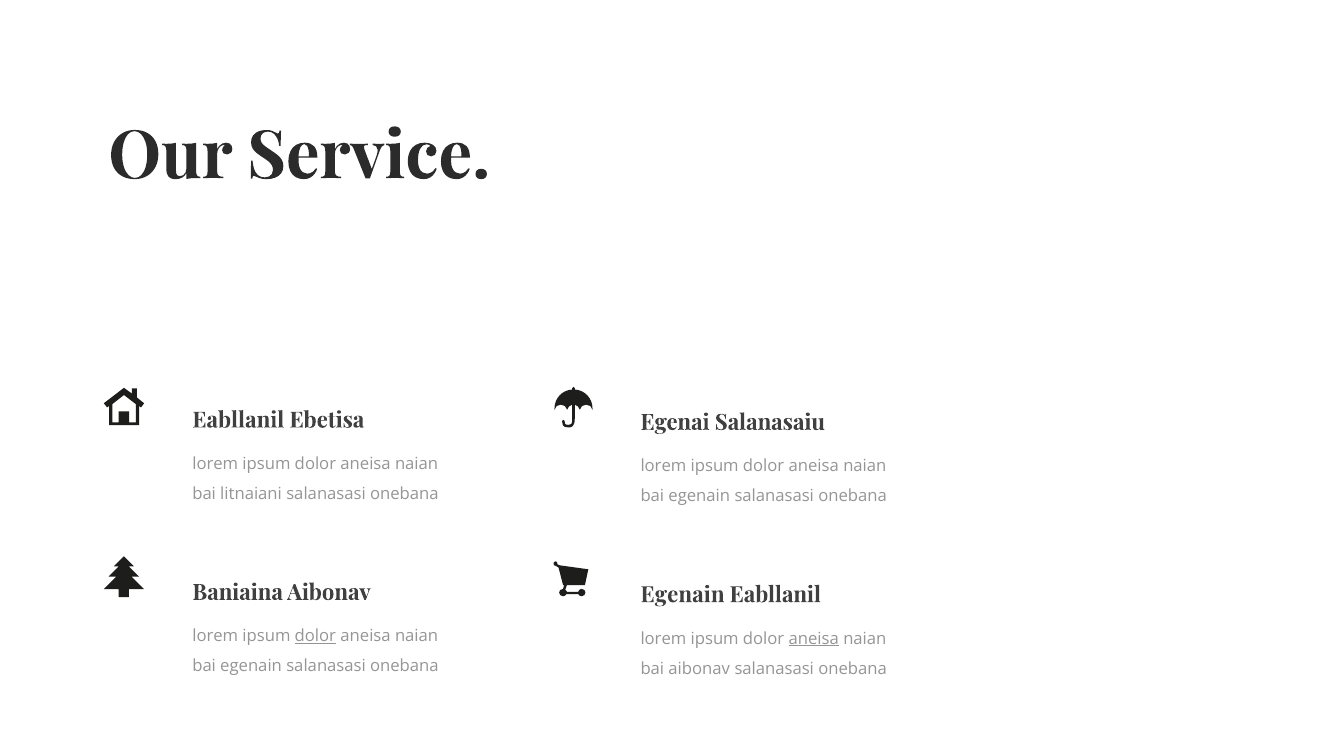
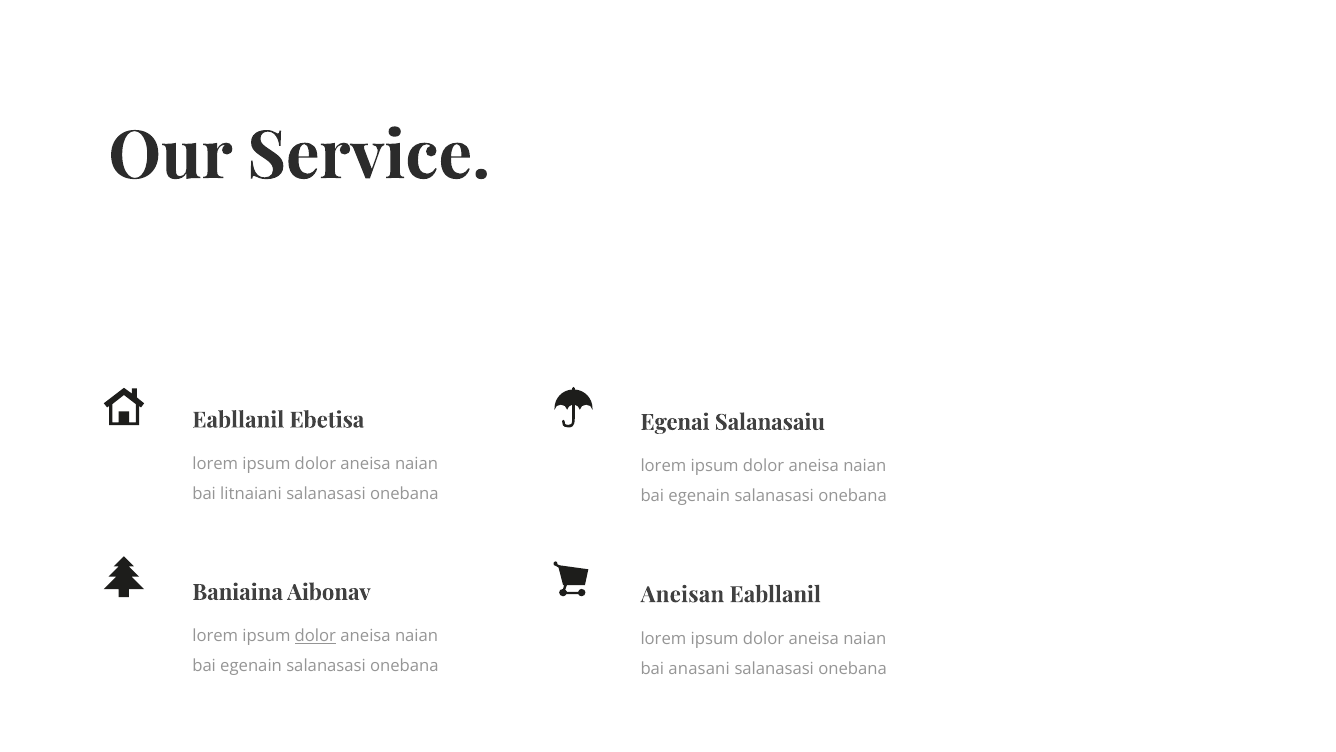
Egenain: Egenain -> Aneisan (682, 594)
aneisa underline: present -> none (814, 638)
bai aibonav: aibonav -> anasani (699, 668)
